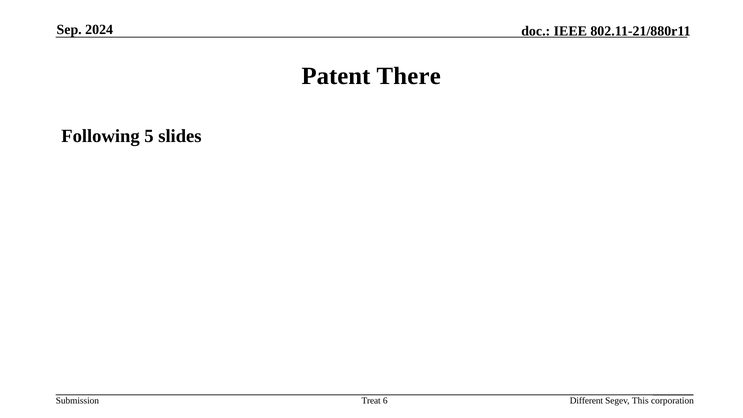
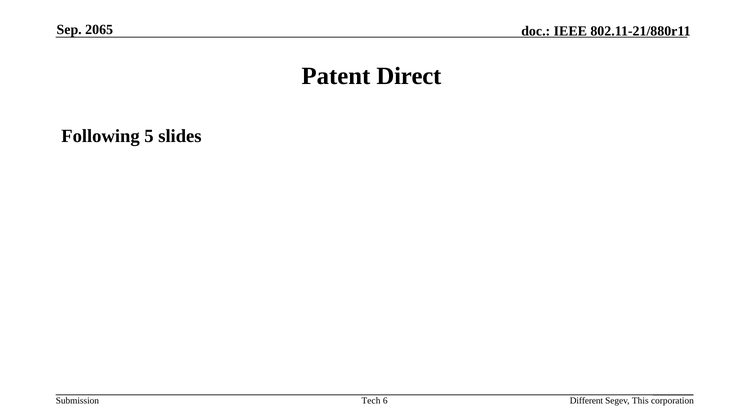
2024: 2024 -> 2065 (99, 30)
There: There -> Direct (409, 76)
Treat: Treat -> Tech (371, 401)
